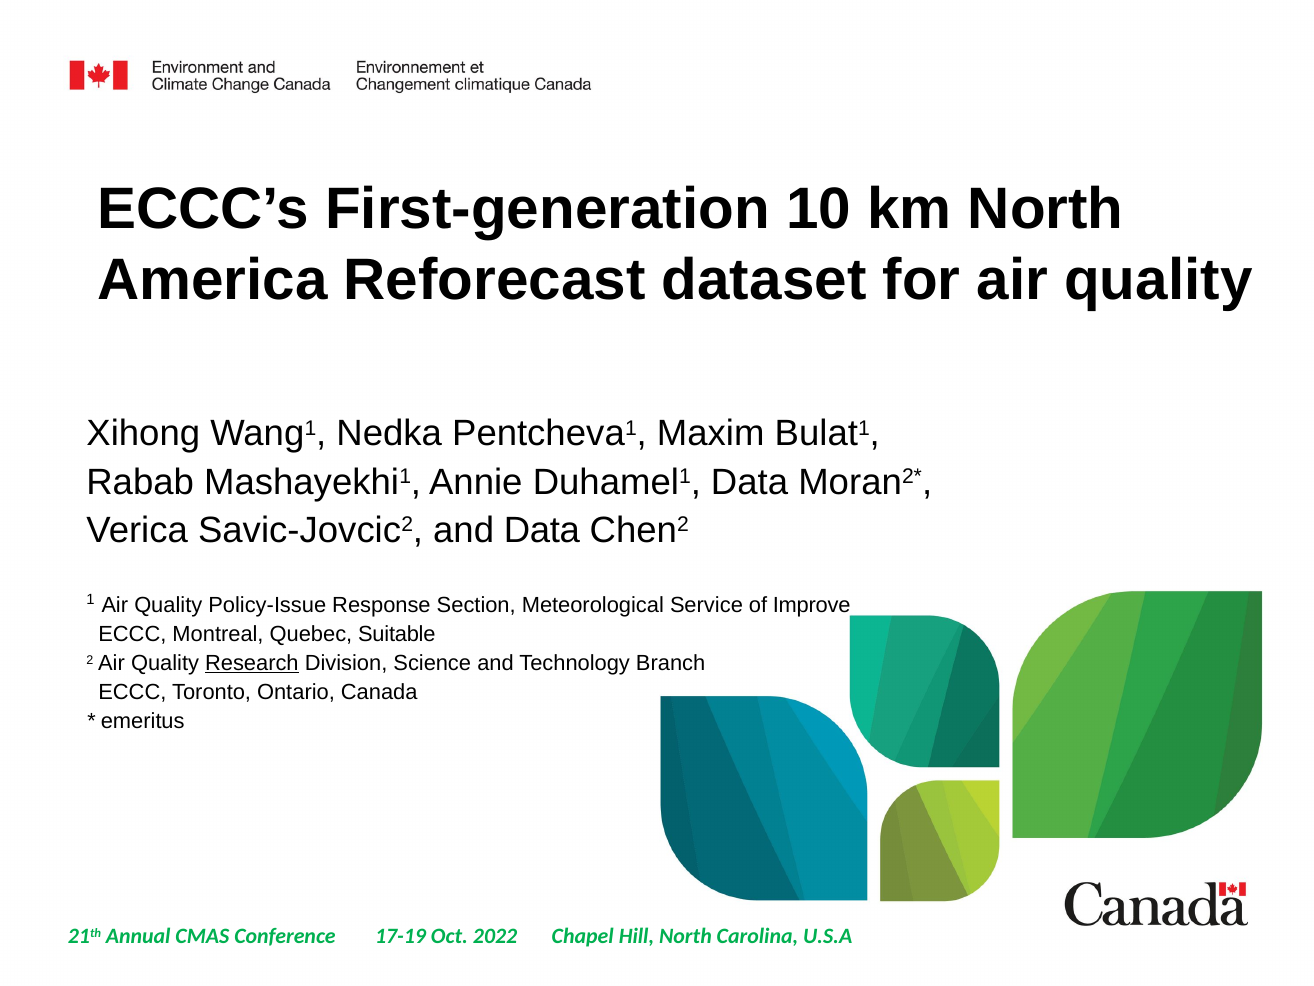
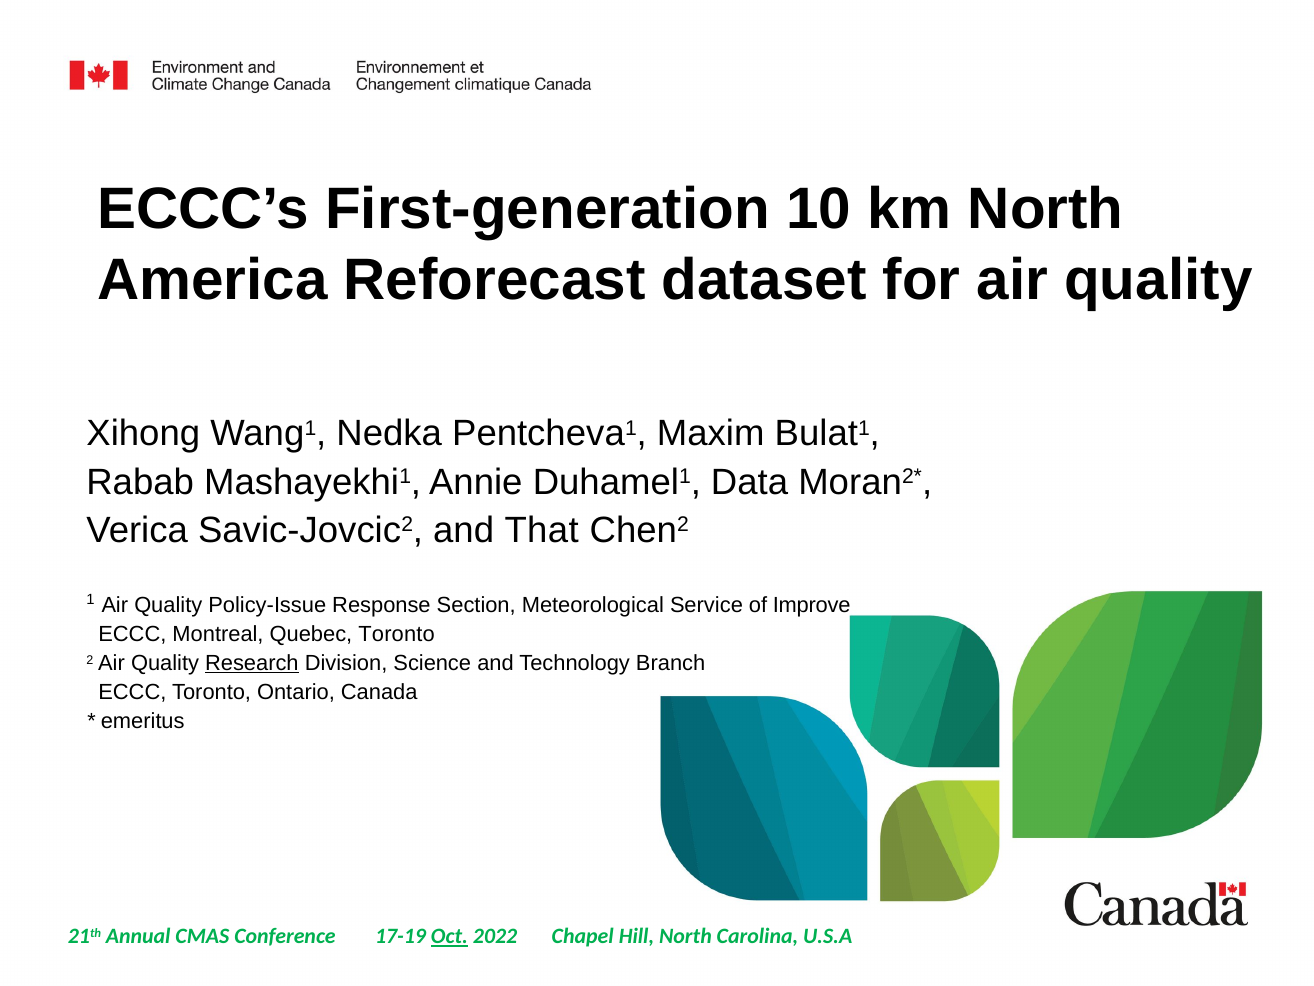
and Data: Data -> That (542, 530)
Quebec Suitable: Suitable -> Toronto (397, 634)
Oct underline: none -> present (449, 936)
